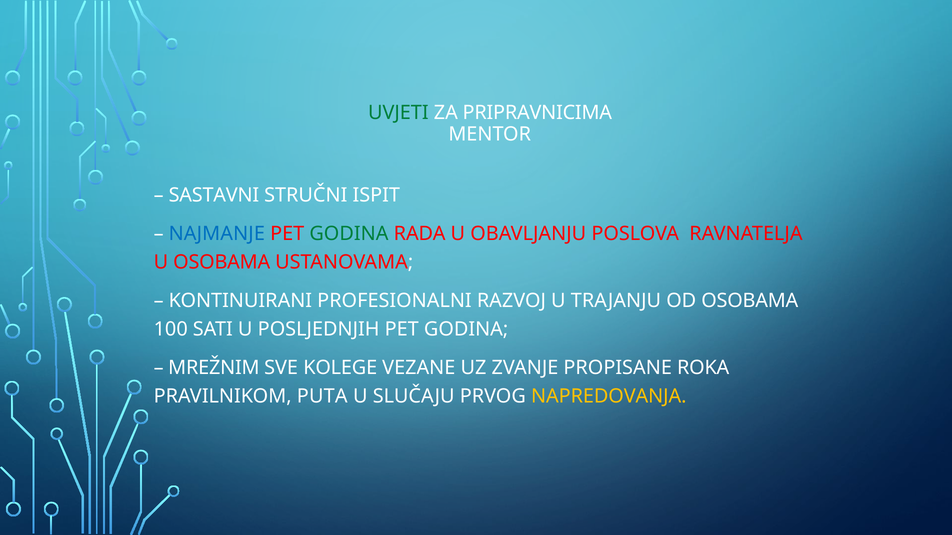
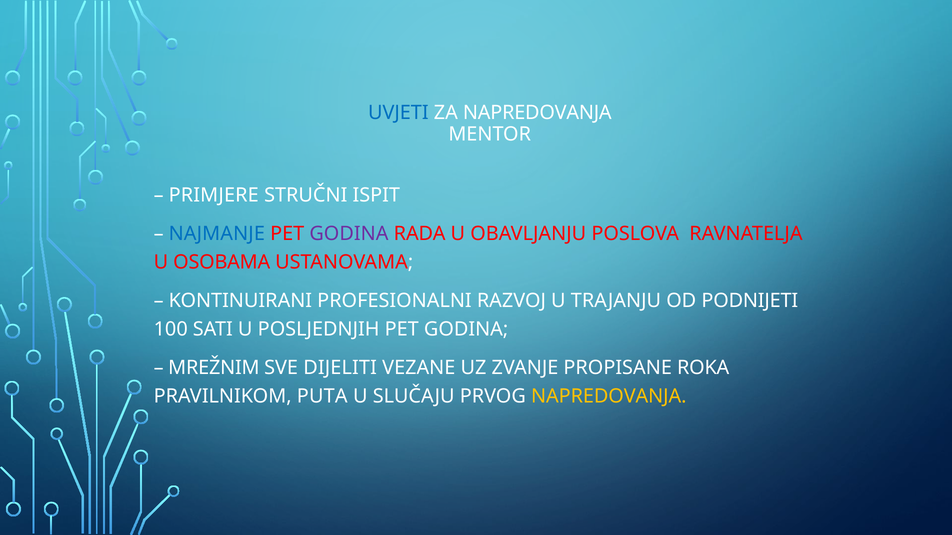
UVJETI colour: green -> blue (398, 113)
ZA PRIPRAVNICIMA: PRIPRAVNICIMA -> NAPREDOVANJA (537, 113)
SASTAVNI: SASTAVNI -> PRIMJERE (214, 196)
GODINA colour: green -> purple (349, 234)
OD OSOBAMA: OSOBAMA -> PODNIJETI (750, 301)
KOLEGE: KOLEGE -> DIJELITI (340, 368)
